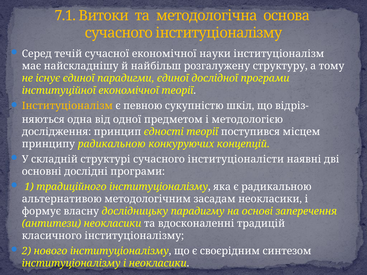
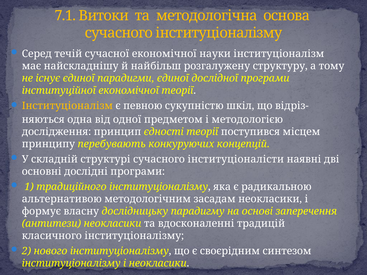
принципу радикальною: радикальною -> перебувають (112, 144)
